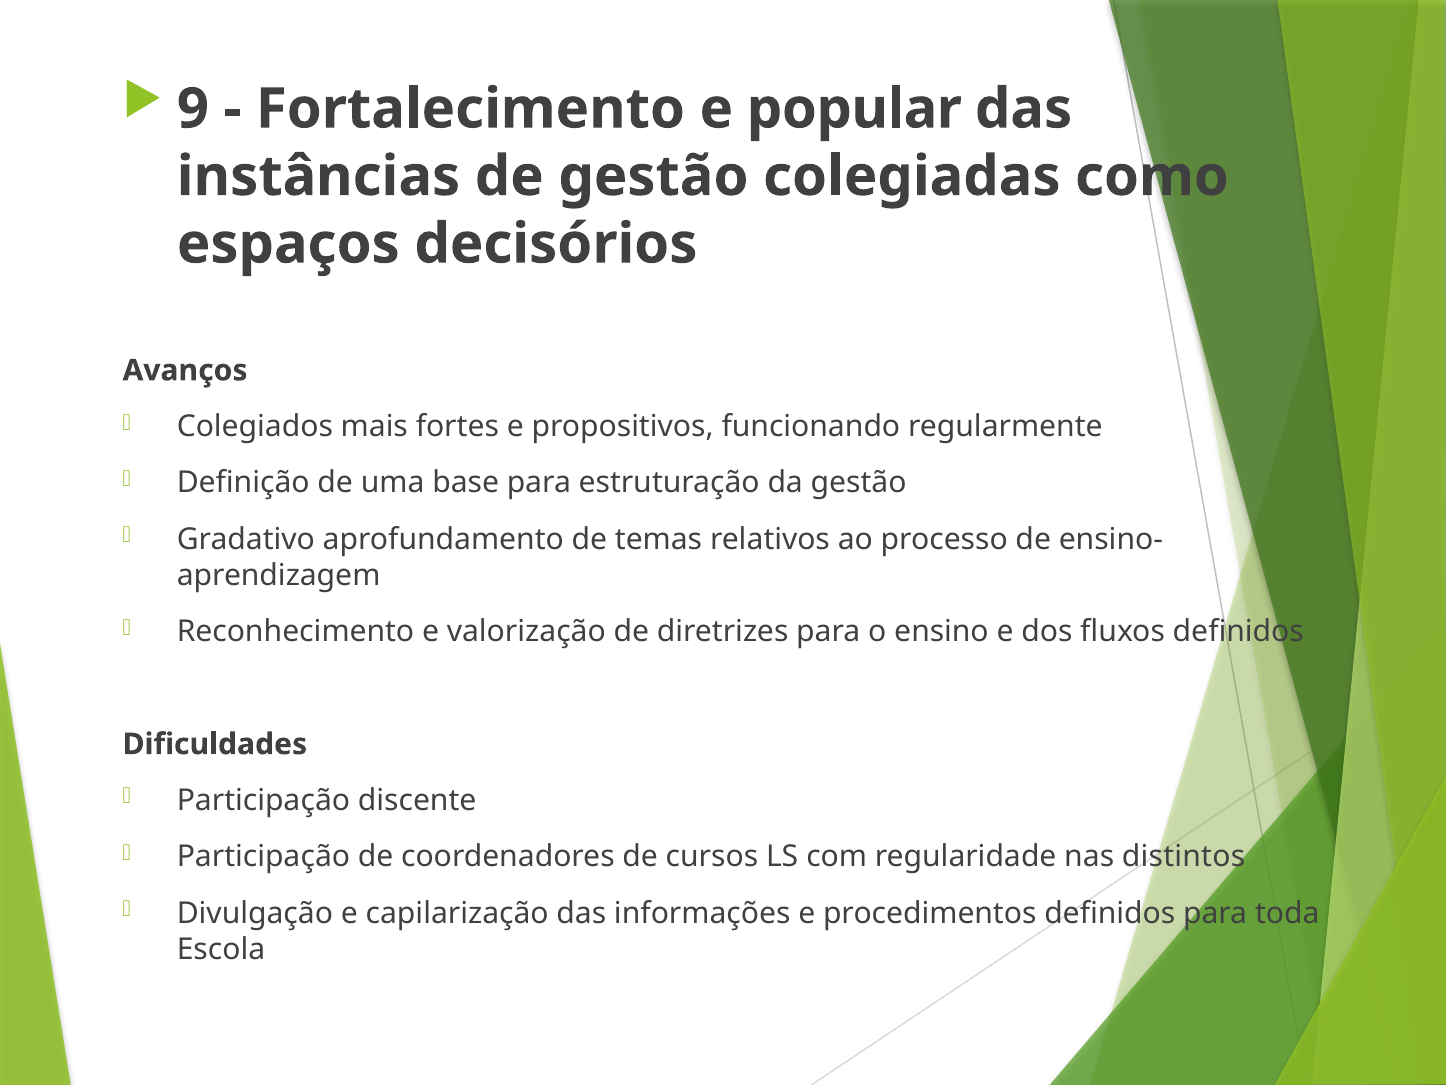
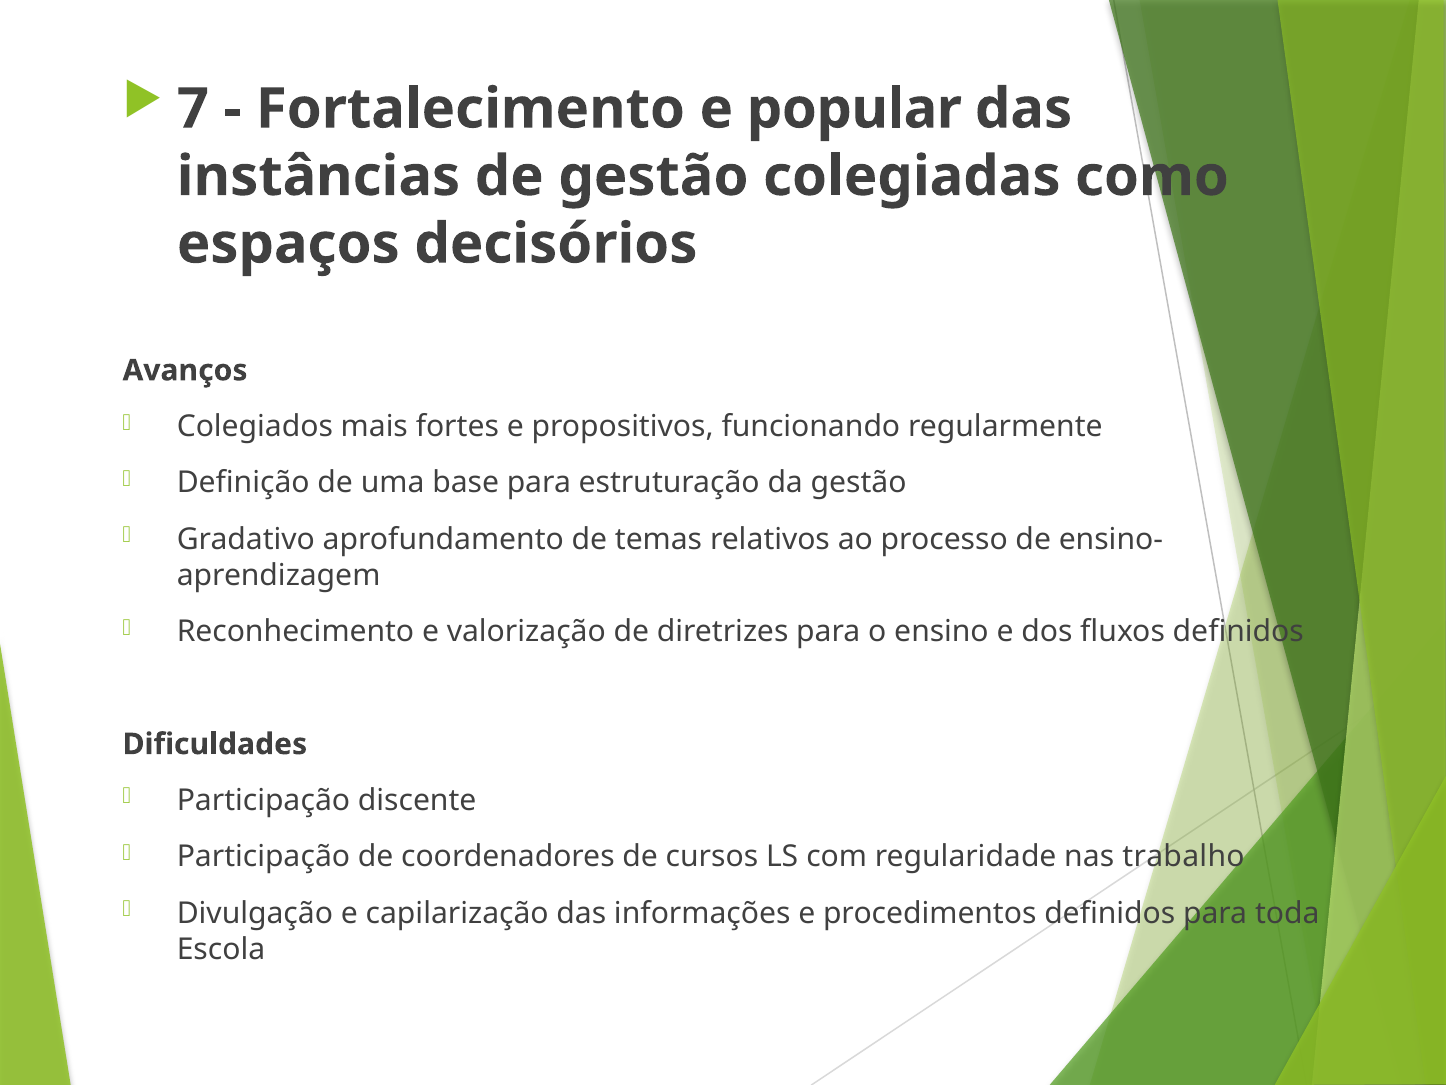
9: 9 -> 7 (193, 109)
distintos: distintos -> trabalho (1184, 856)
